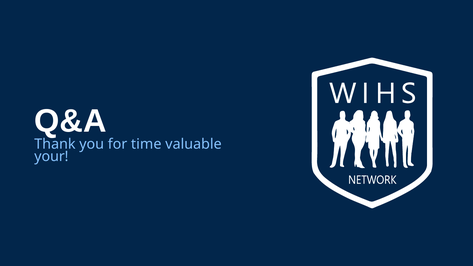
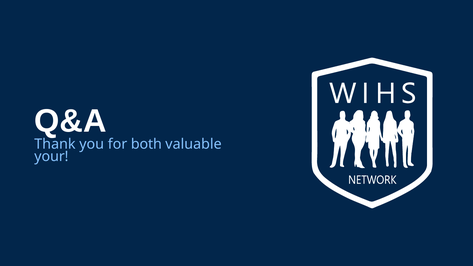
time: time -> both (146, 144)
